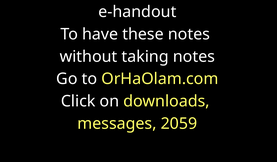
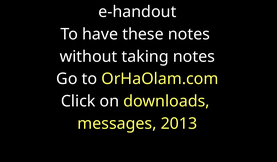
2059: 2059 -> 2013 (179, 124)
